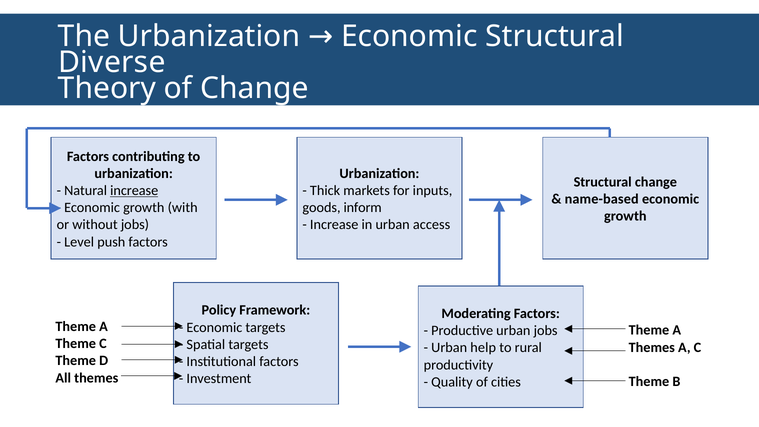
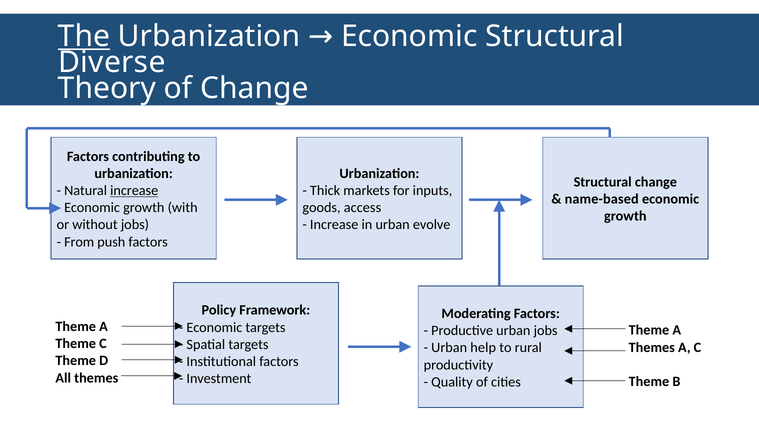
The underline: none -> present (84, 36)
inform: inform -> access (363, 208)
access: access -> evolve (432, 225)
Level: Level -> From (79, 242)
